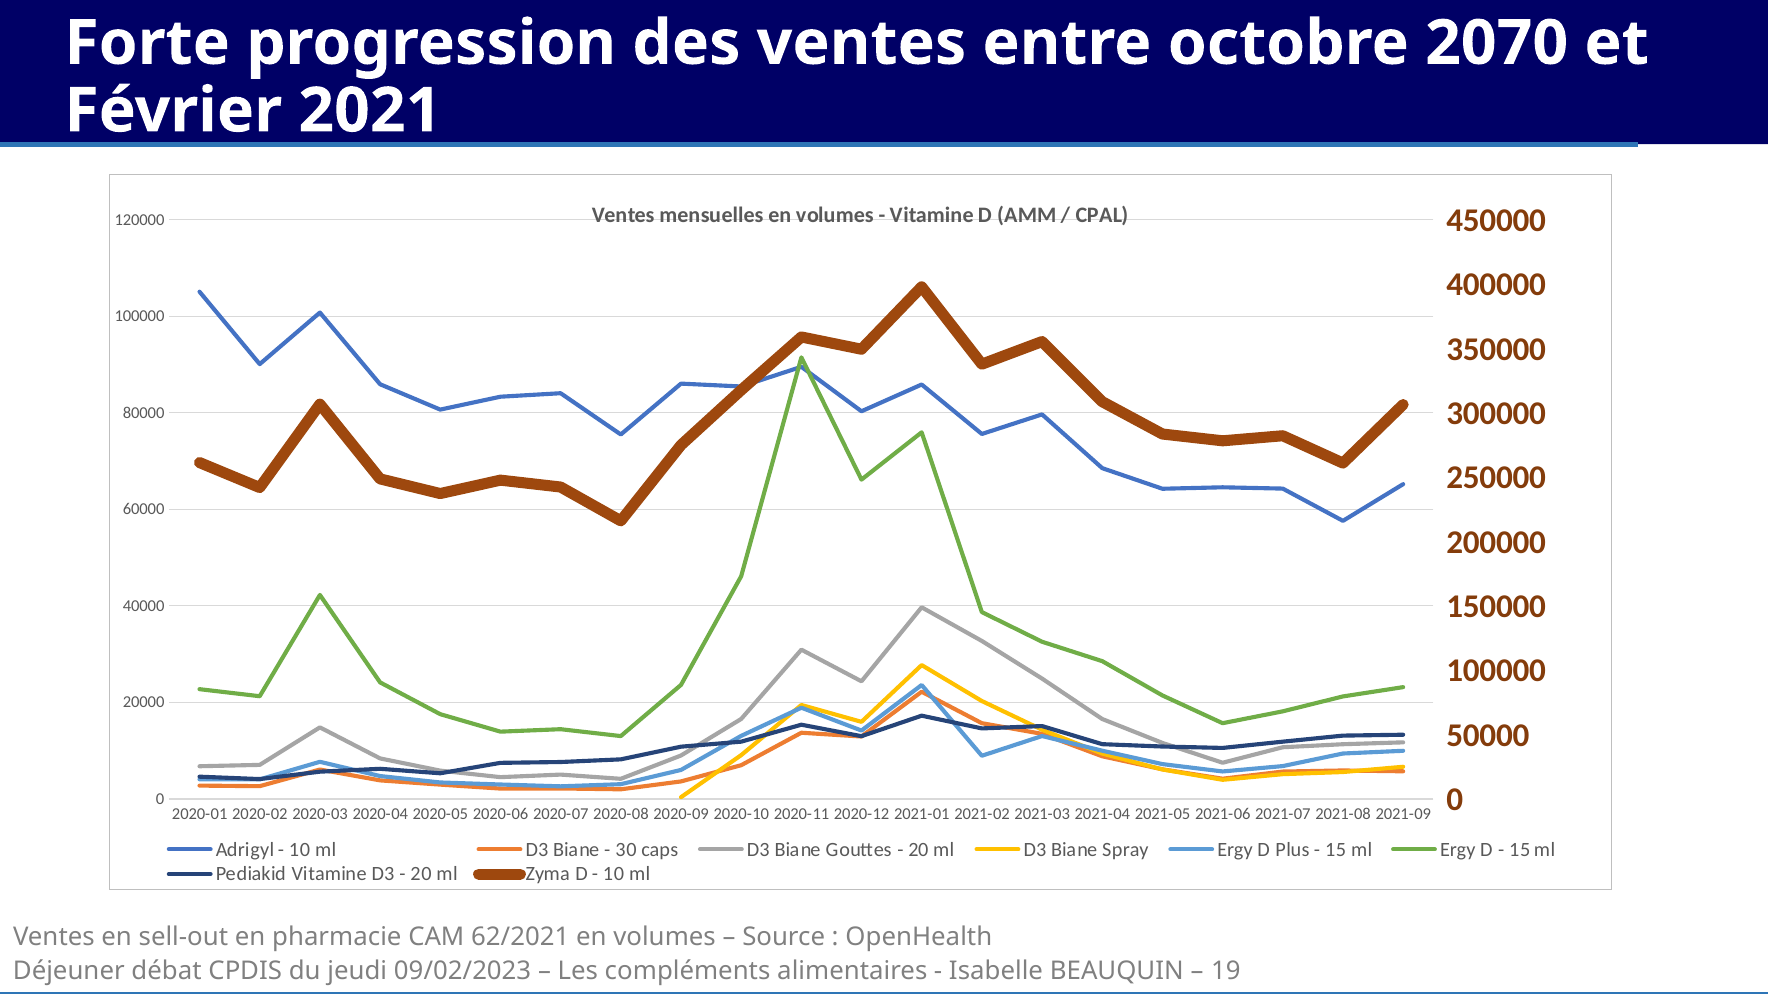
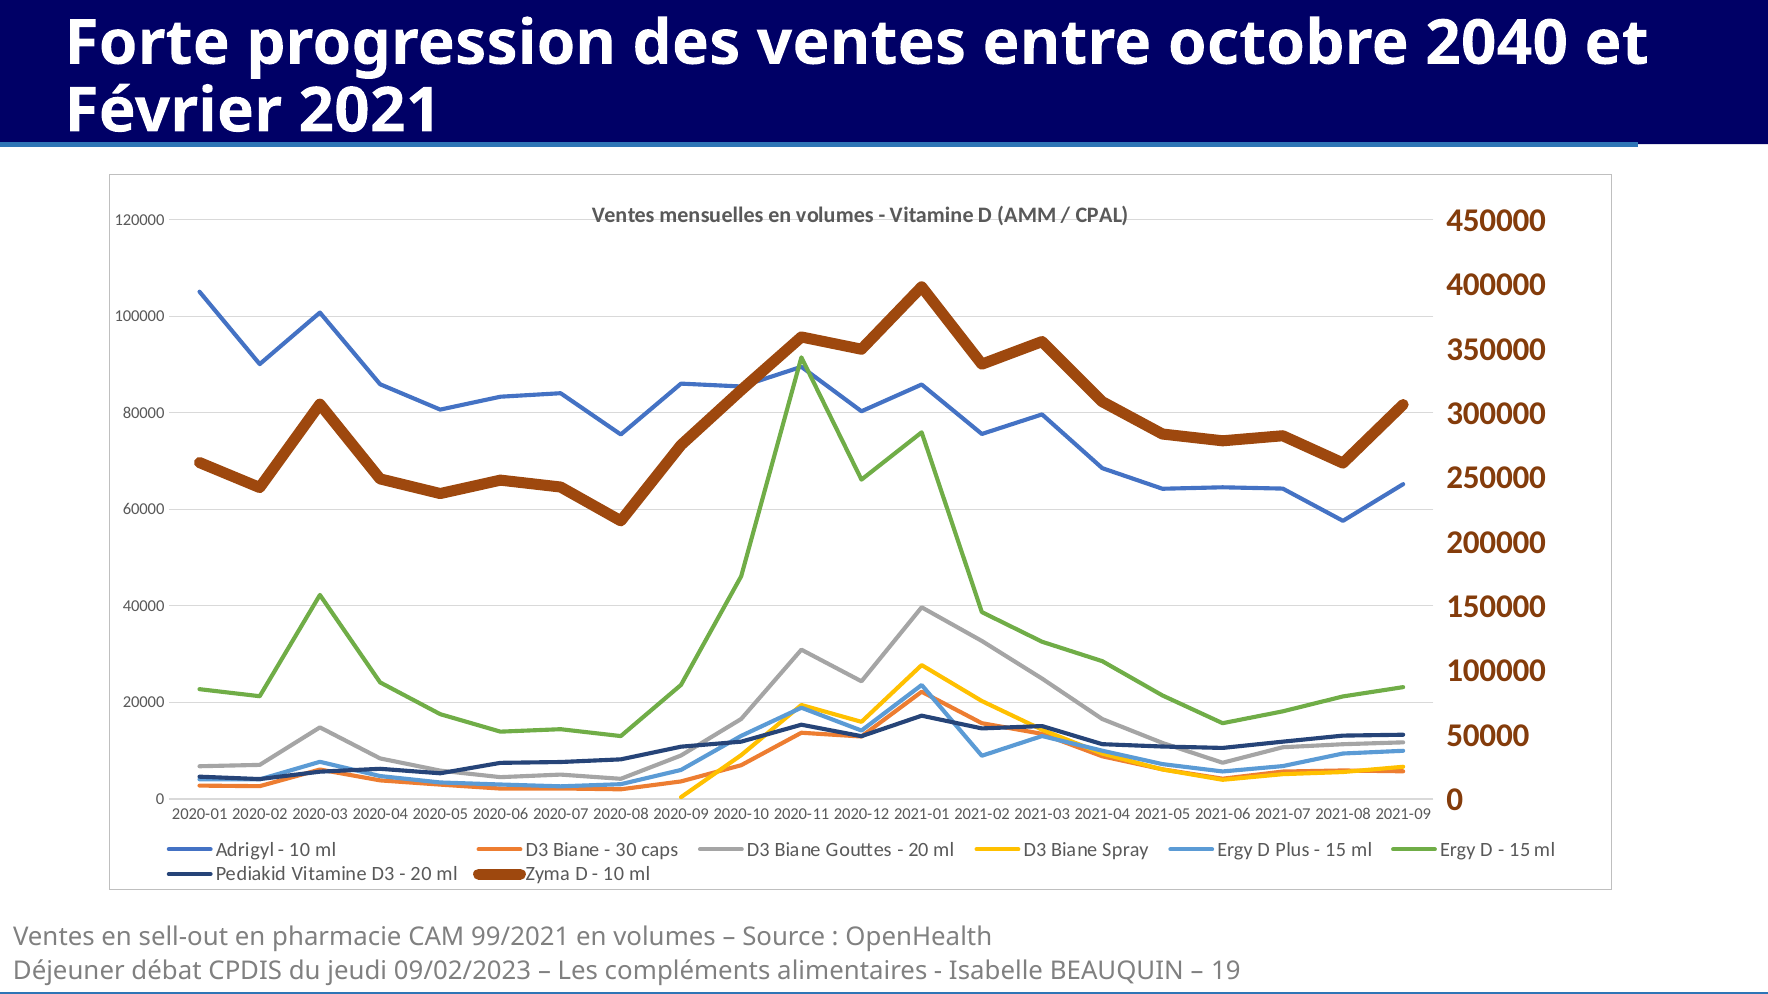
2070: 2070 -> 2040 (1497, 43)
62/2021: 62/2021 -> 99/2021 (520, 938)
